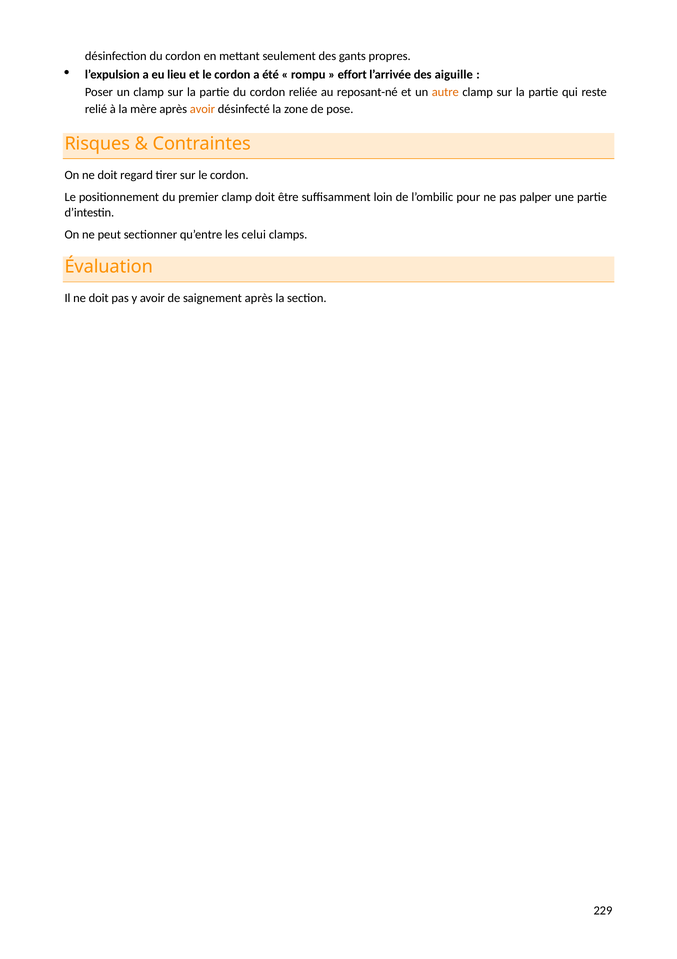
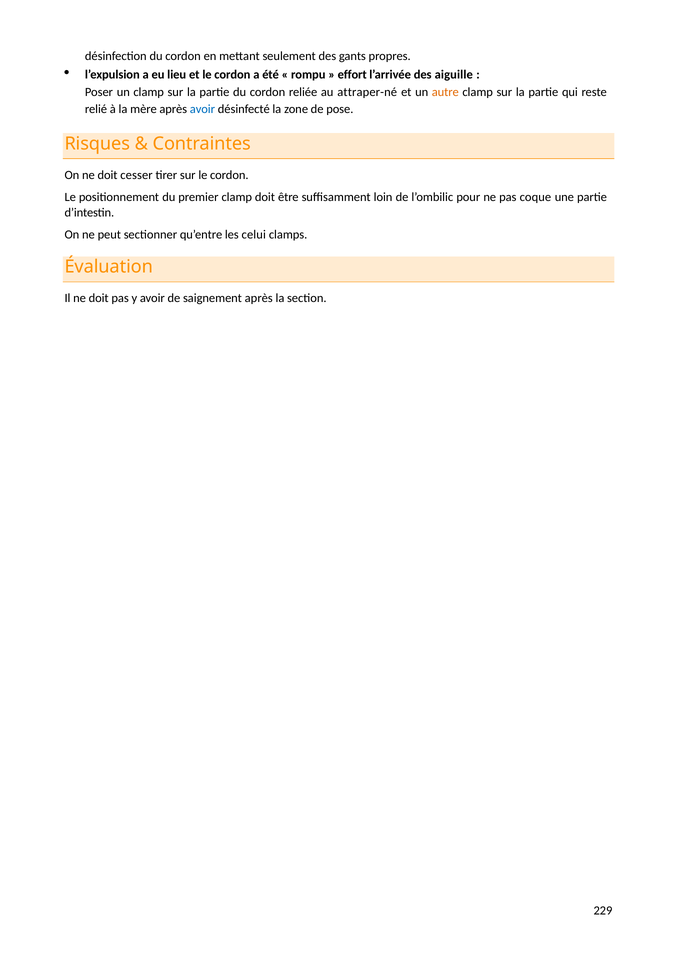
reposant-né: reposant-né -> attraper-né (367, 92)
avoir colour: orange -> blue (202, 109)
regard: regard -> cesser (137, 175)
palper: palper -> coque (535, 197)
